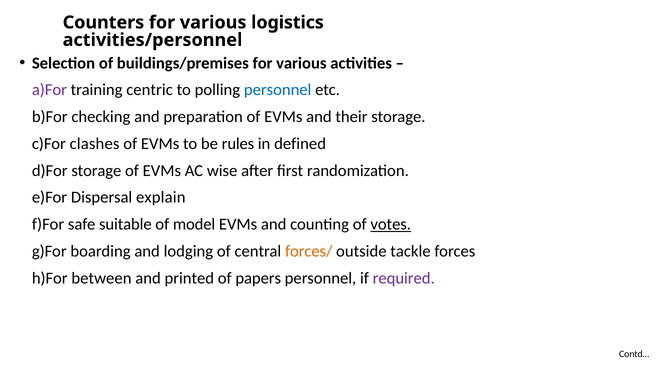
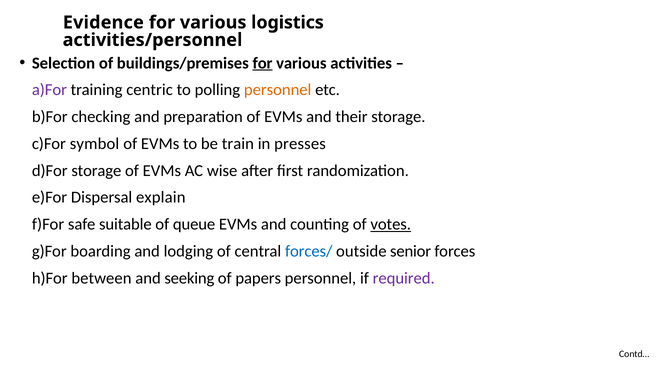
Counters: Counters -> Evidence (103, 23)
for underline: none -> present (263, 63)
personnel colour: blue -> orange (278, 90)
clashes: clashes -> symbol (95, 144)
rules: rules -> train (238, 144)
defined: defined -> presses (300, 144)
model: model -> queue (194, 225)
forces/ colour: orange -> blue (309, 252)
tackle: tackle -> senior (411, 252)
printed: printed -> seeking (189, 279)
